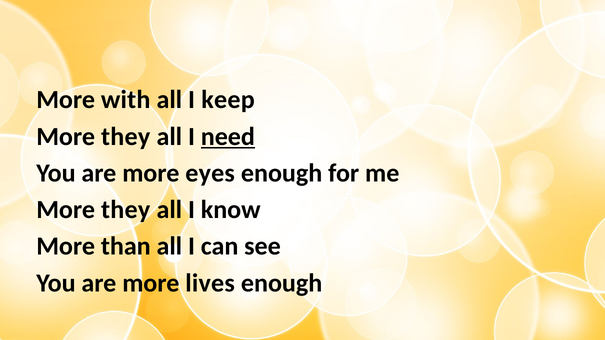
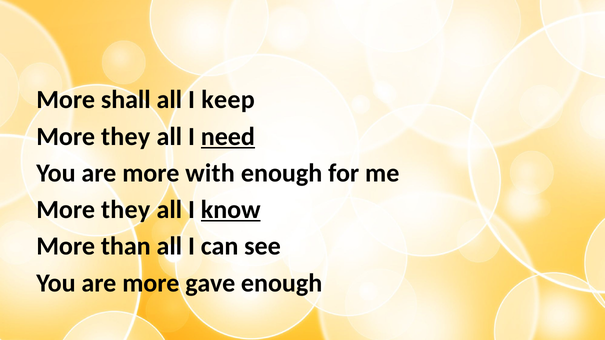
with: with -> shall (126, 100)
eyes: eyes -> with (210, 173)
know underline: none -> present (231, 210)
lives: lives -> gave (210, 283)
